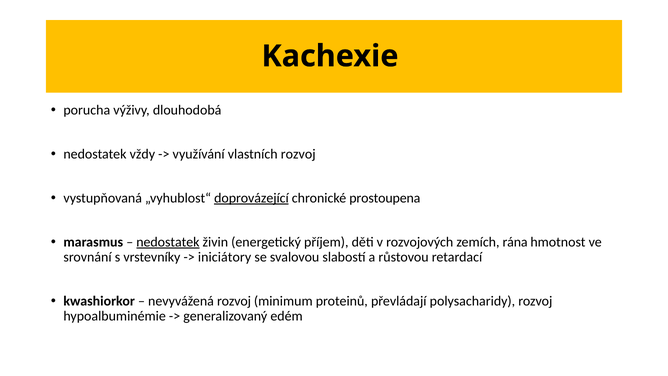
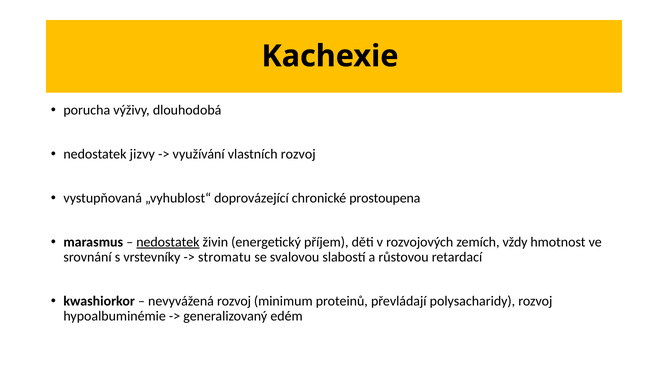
vždy: vždy -> jizvy (142, 154)
doprovázející underline: present -> none (251, 198)
rána: rána -> vždy (515, 242)
iniciátory: iniciátory -> stromatu (225, 257)
